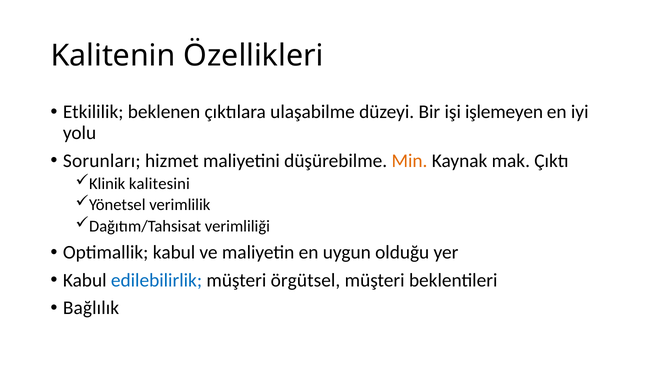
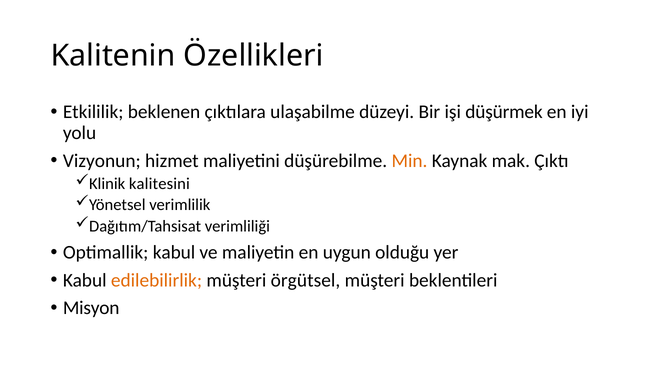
işlemeyen: işlemeyen -> düşürmek (504, 112)
Sorunları: Sorunları -> Vizyonun (102, 161)
edilebilirlik colour: blue -> orange (156, 280)
Bağlılık: Bağlılık -> Misyon (91, 308)
